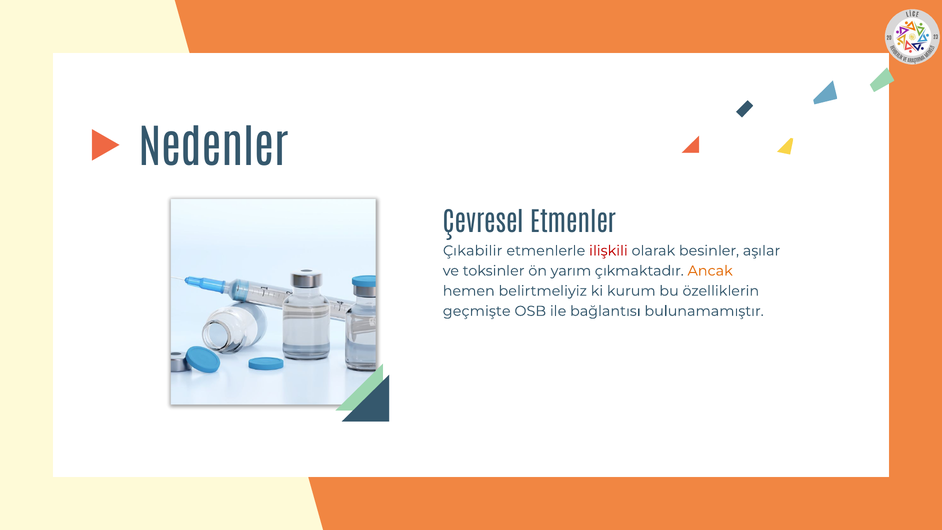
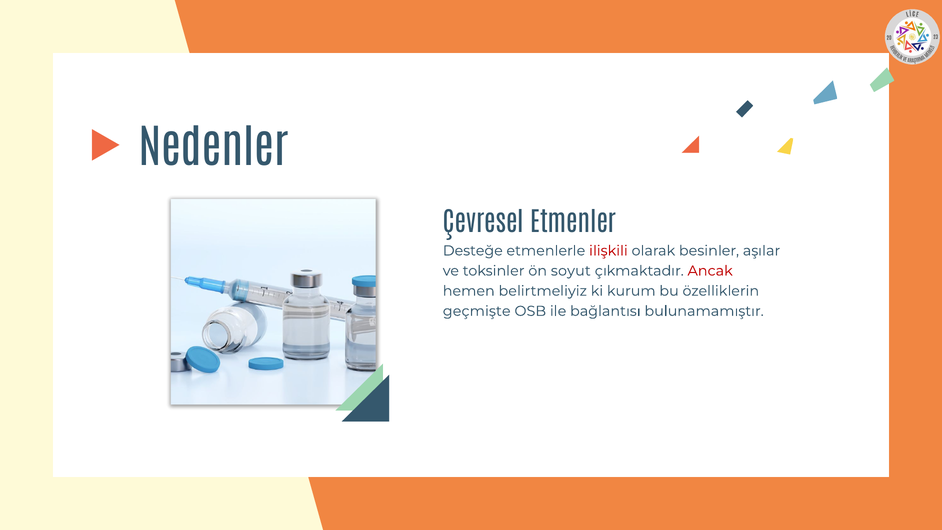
Çıkabilir: Çıkabilir -> Desteğe (473, 251)
yarım: yarım -> soyut (571, 271)
Ancak colour: orange -> red (710, 271)
